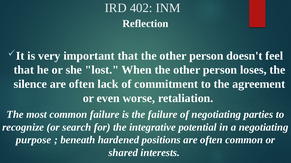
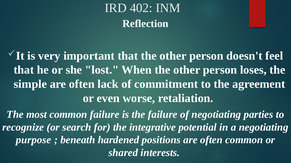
silence: silence -> simple (30, 84)
